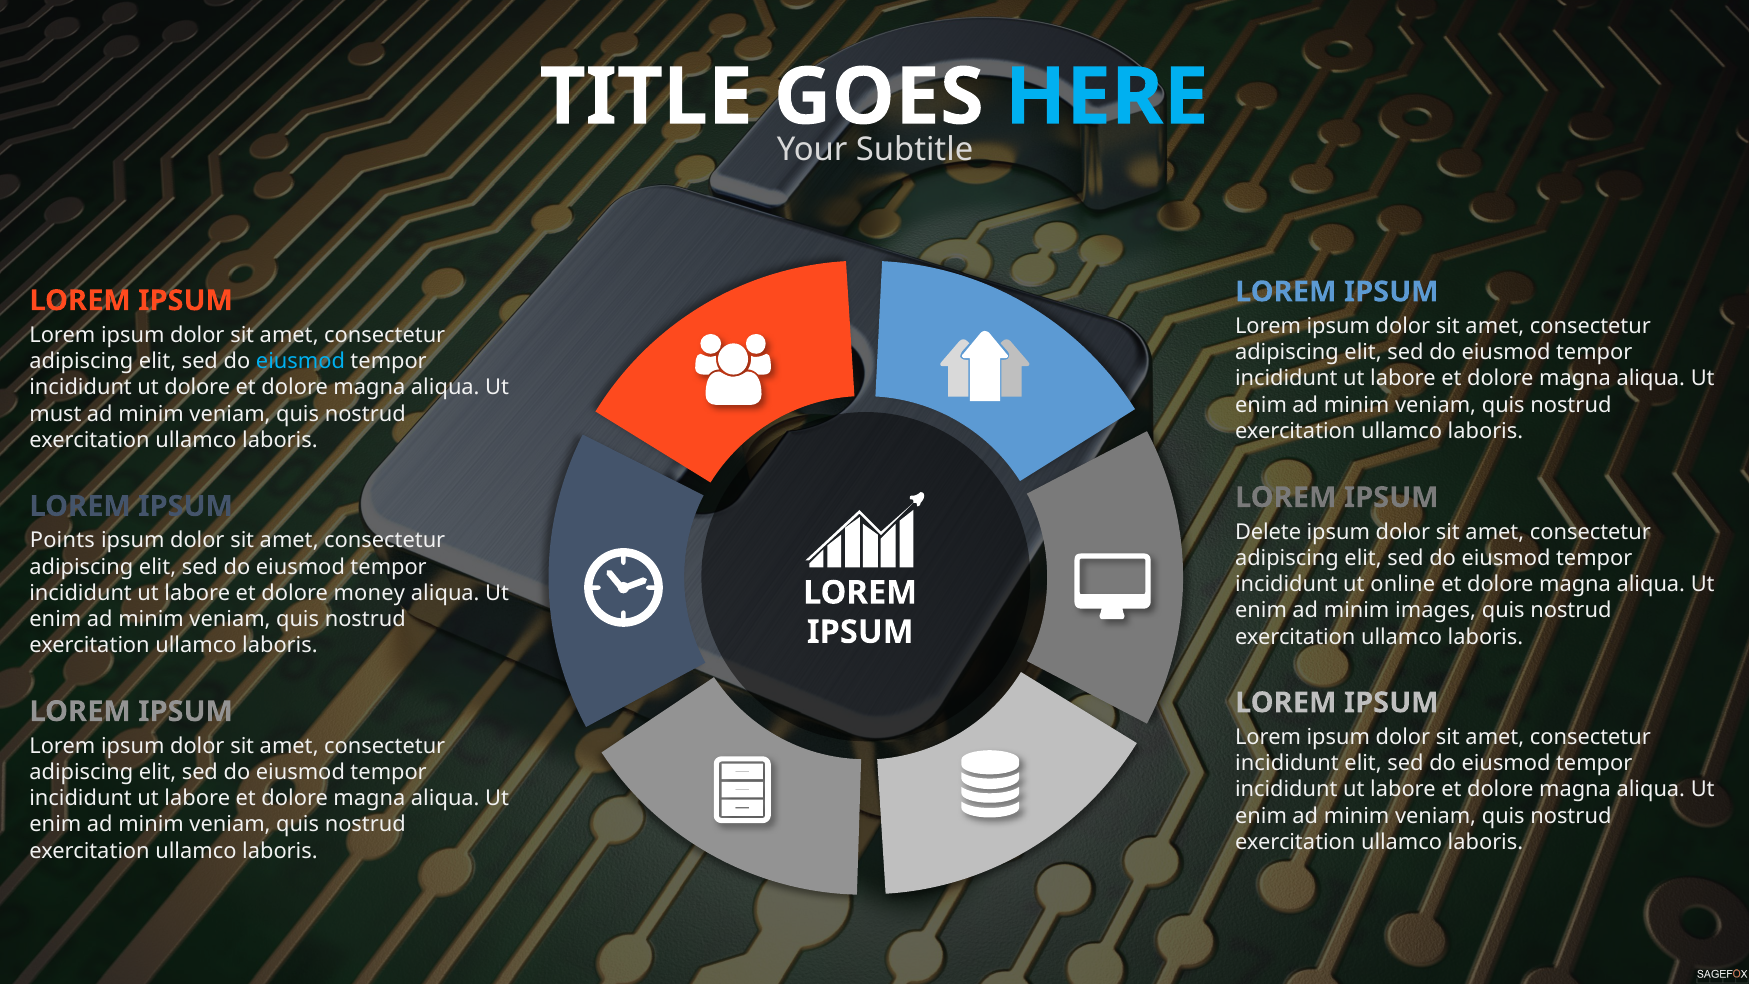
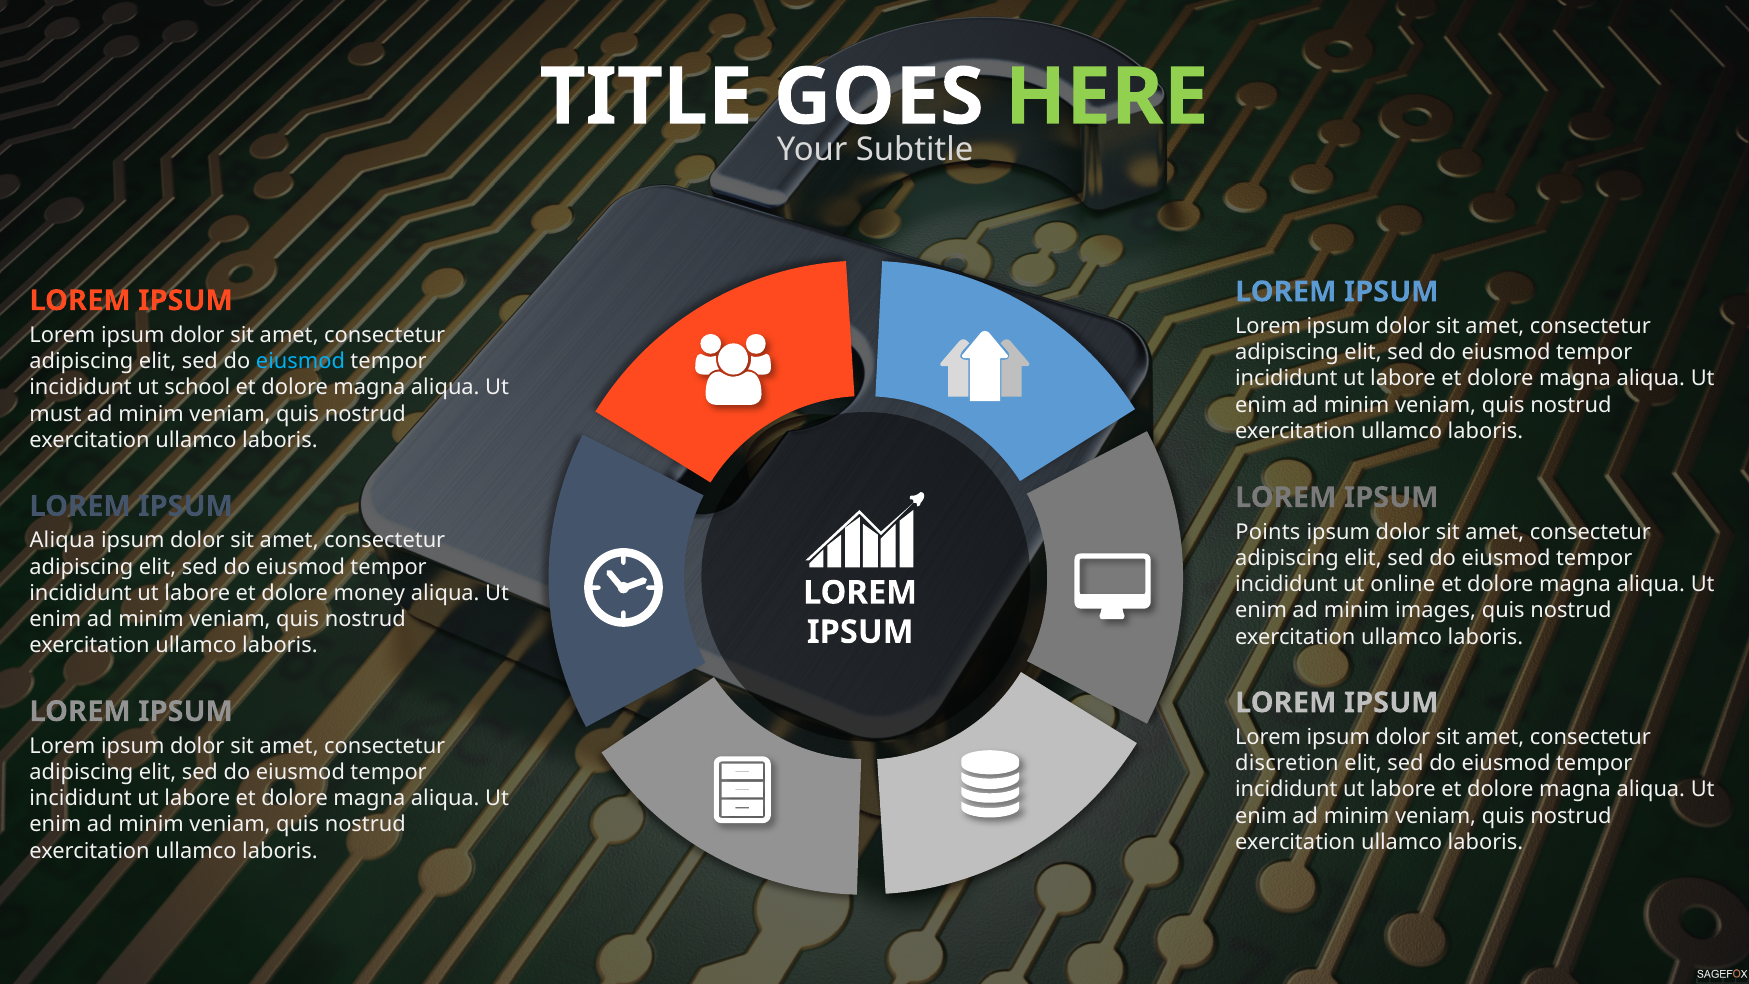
HERE colour: light blue -> light green (1107, 97)
ut dolore: dolore -> school (197, 387)
Delete: Delete -> Points (1268, 532)
Points: Points -> Aliqua (62, 541)
incididunt: incididunt -> discretion (1287, 763)
